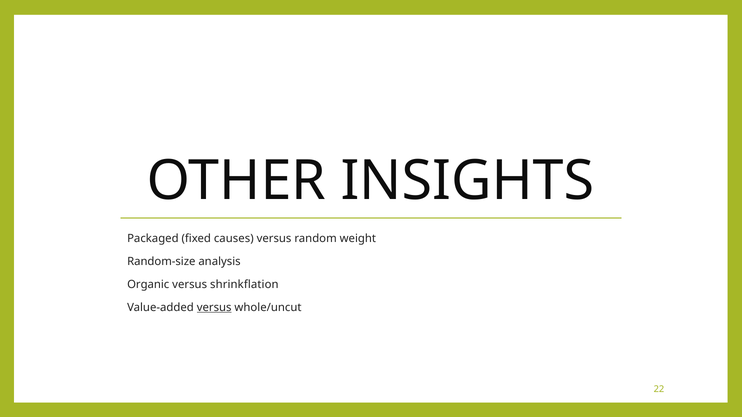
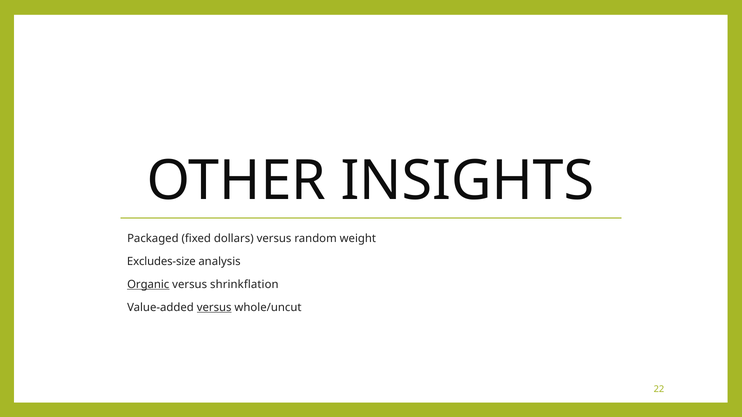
causes: causes -> dollars (234, 239)
Random-size: Random-size -> Excludes-size (161, 262)
Organic underline: none -> present (148, 285)
